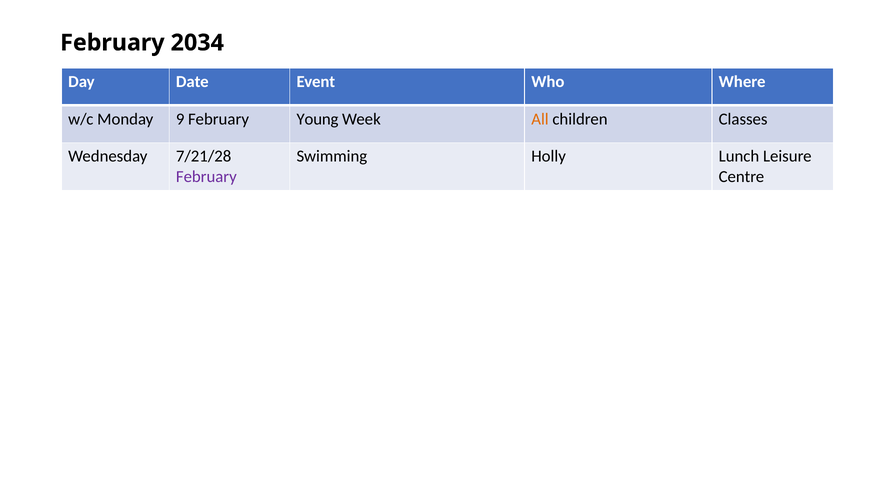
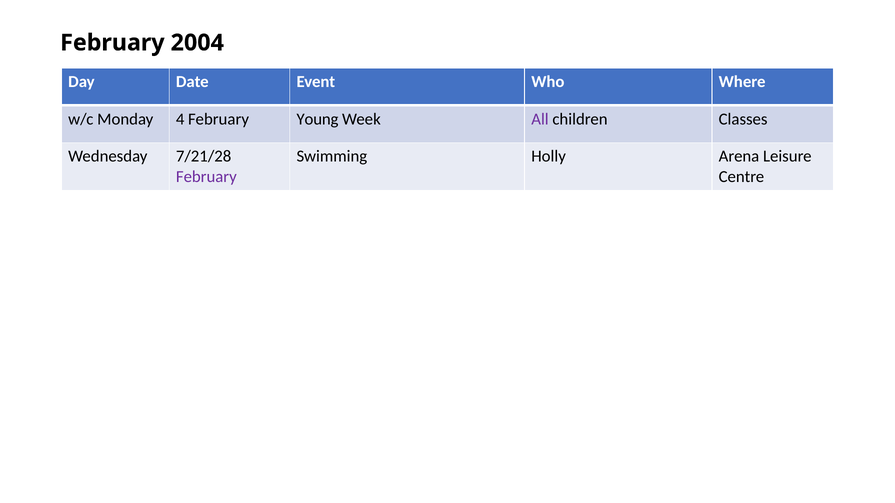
2034: 2034 -> 2004 (197, 43)
9: 9 -> 4 (180, 119)
All colour: orange -> purple (540, 119)
Lunch: Lunch -> Arena (739, 157)
